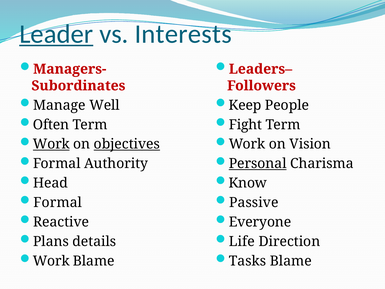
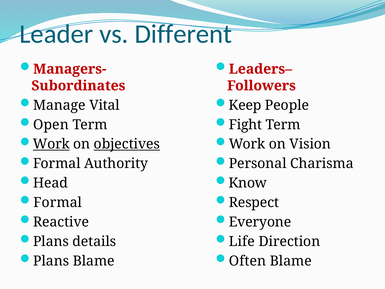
Leader underline: present -> none (56, 34)
Interests: Interests -> Different (183, 34)
Well: Well -> Vital (105, 105)
Often: Often -> Open (51, 125)
Personal underline: present -> none (258, 163)
Passive: Passive -> Respect (254, 202)
Work: Work -> Plans (51, 261)
Tasks: Tasks -> Often (247, 261)
